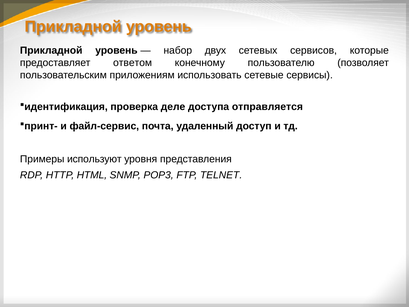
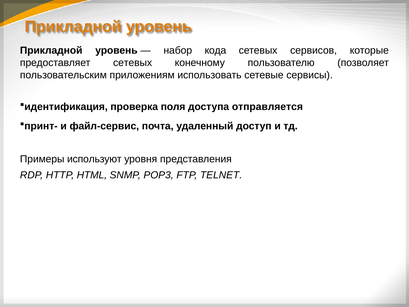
двух: двух -> кода (215, 50)
предоставляет ответом: ответом -> сетевых (133, 63)
деле: деле -> поля (173, 107)
